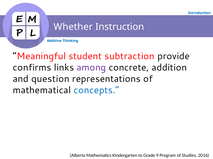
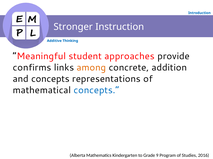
Whether: Whether -> Stronger (73, 27)
subtraction: subtraction -> approaches (130, 56)
among colour: purple -> orange (91, 68)
and question: question -> concepts (50, 79)
